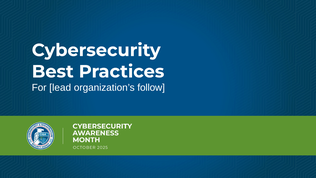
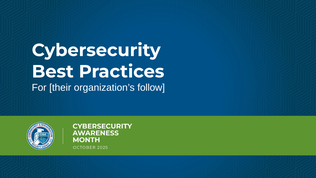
lead: lead -> their (60, 88)
